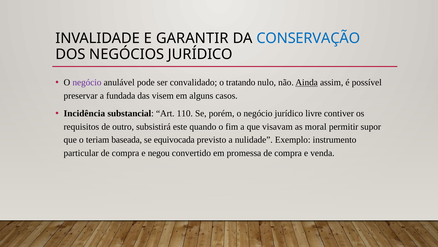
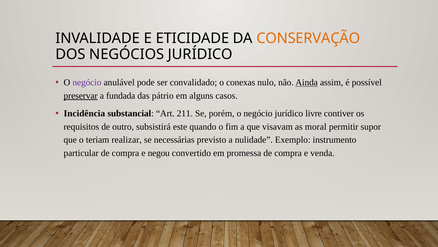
GARANTIR: GARANTIR -> ETICIDADE (192, 38)
CONSERVAÇÃO colour: blue -> orange (308, 38)
tratando: tratando -> conexas (241, 82)
preservar underline: none -> present (81, 96)
visem: visem -> pátrio (163, 96)
110: 110 -> 211 (185, 113)
baseada: baseada -> realizar (127, 140)
equivocada: equivocada -> necessárias (174, 140)
